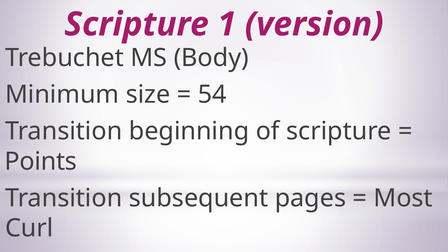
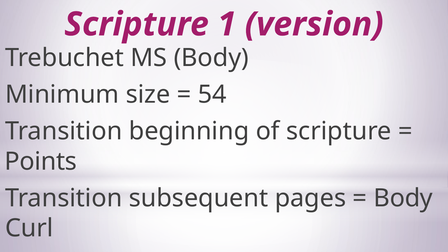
Most: Most -> Body (403, 198)
